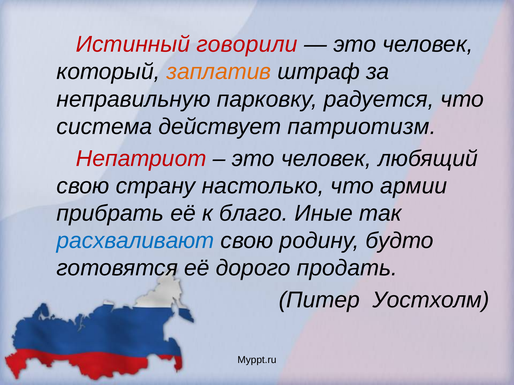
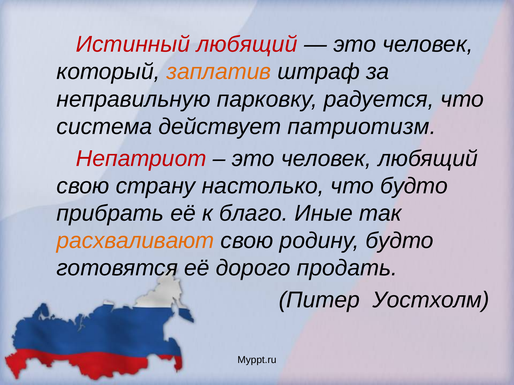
Истинный говорили: говорили -> любящий (247, 44)
что армии: армии -> будто (414, 186)
расхваливают colour: blue -> orange (135, 241)
